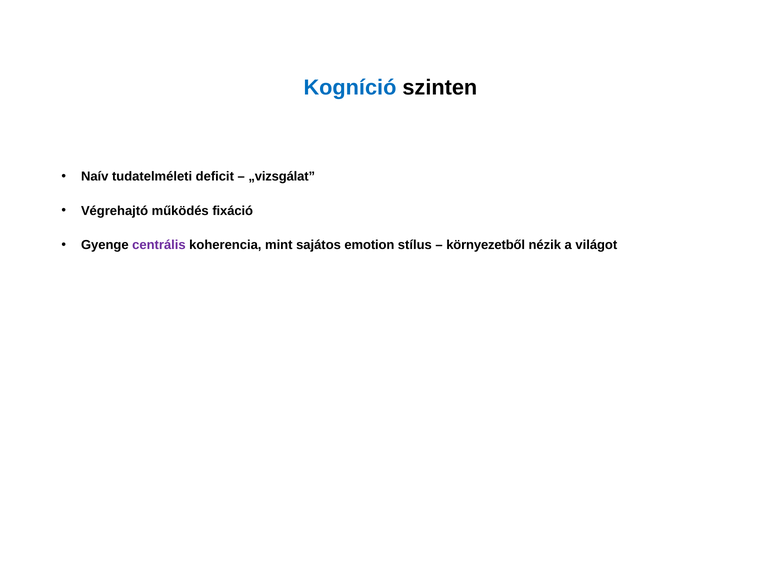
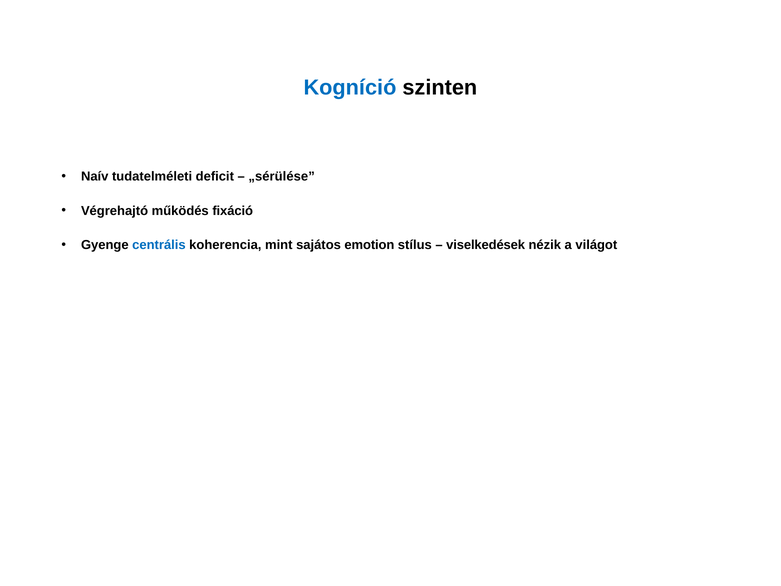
„vizsgálat: „vizsgálat -> „sérülése (282, 176)
centrális colour: purple -> blue (159, 245)
környezetből: környezetből -> viselkedések (486, 245)
